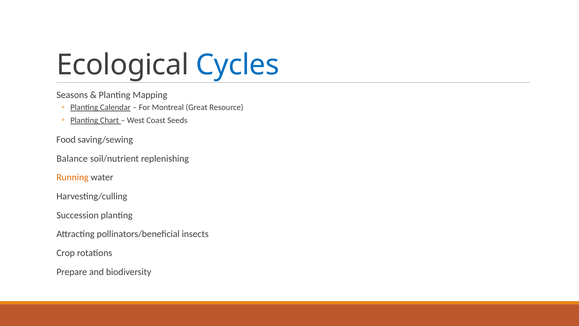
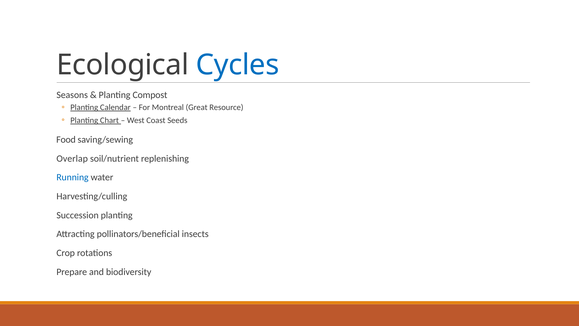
Mapping: Mapping -> Compost (150, 95)
Balance: Balance -> Overlap (72, 158)
Running colour: orange -> blue (73, 177)
